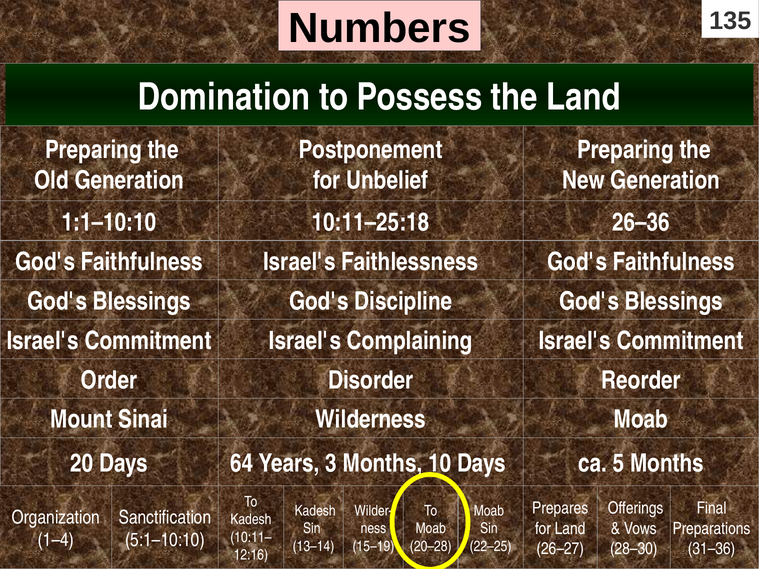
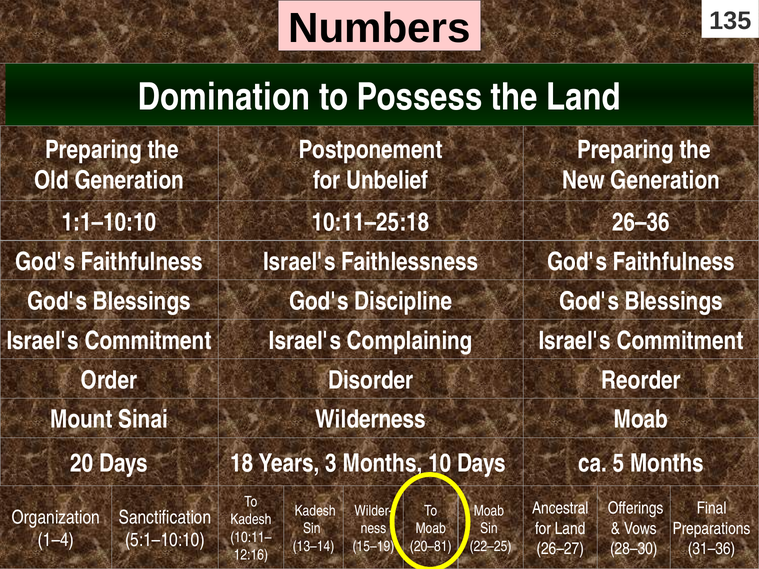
64: 64 -> 18 (242, 464)
Prepares: Prepares -> Ancestral (560, 509)
20–28: 20–28 -> 20–81 (431, 546)
